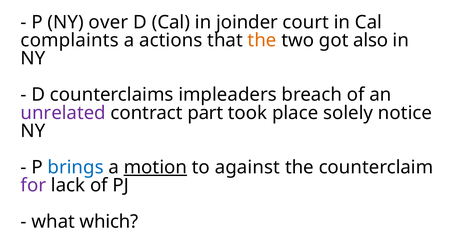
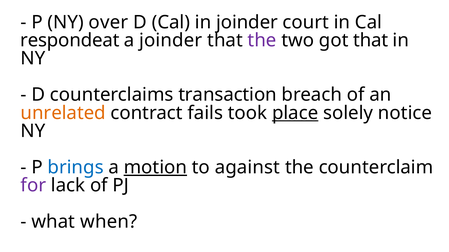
complaints: complaints -> respondeat (70, 40)
a actions: actions -> joinder (171, 40)
the colour: orange -> purple (262, 40)
got also: also -> that (371, 40)
impleaders: impleaders -> transaction (228, 95)
unrelated colour: purple -> orange (63, 113)
part: part -> fails (205, 113)
place underline: none -> present (295, 113)
which: which -> when (109, 222)
